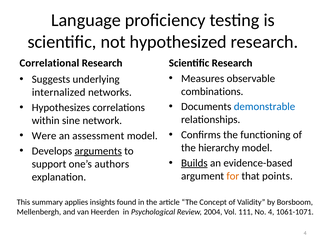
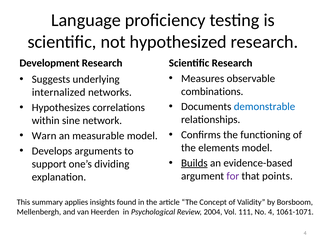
Correlational: Correlational -> Development (49, 63)
Were: Were -> Warn (44, 136)
assessment: assessment -> measurable (98, 136)
hierarchy: hierarchy -> elements (219, 148)
arguments underline: present -> none (98, 151)
authors: authors -> dividing (112, 164)
for colour: orange -> purple (233, 176)
